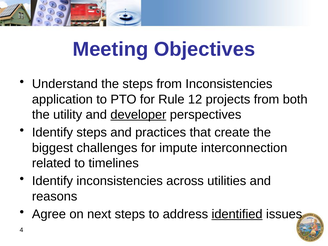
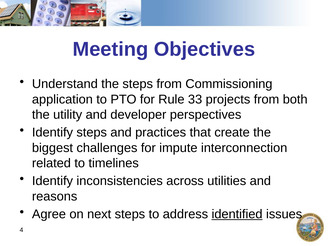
from Inconsistencies: Inconsistencies -> Commissioning (229, 84)
12: 12 -> 33 (195, 99)
developer underline: present -> none (138, 115)
